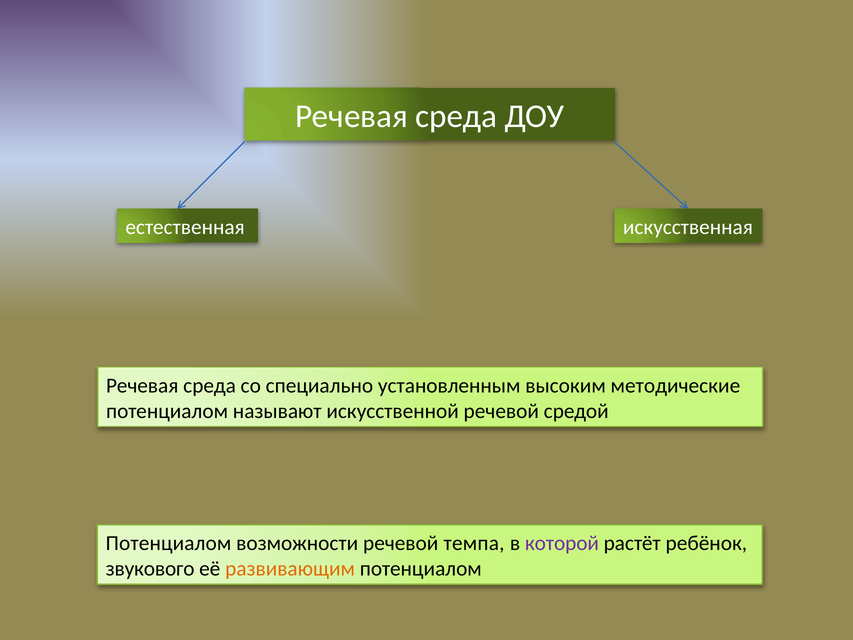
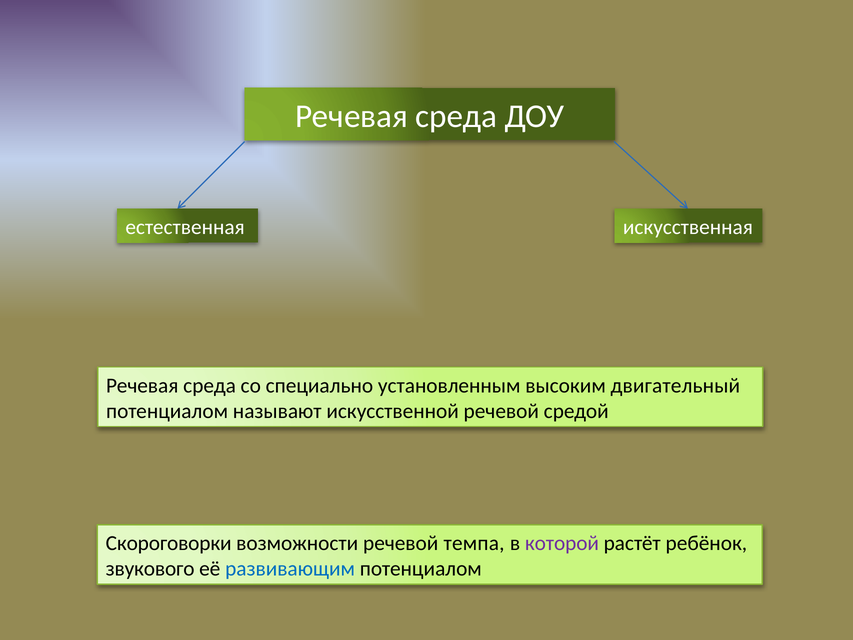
методические: методические -> двигательный (675, 385)
Потенциалом: Потенциалом -> Скороговорки (169, 543)
развивающим colour: orange -> blue (290, 569)
